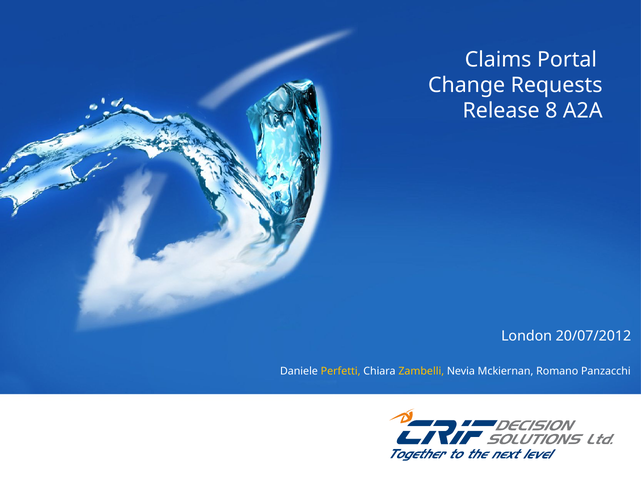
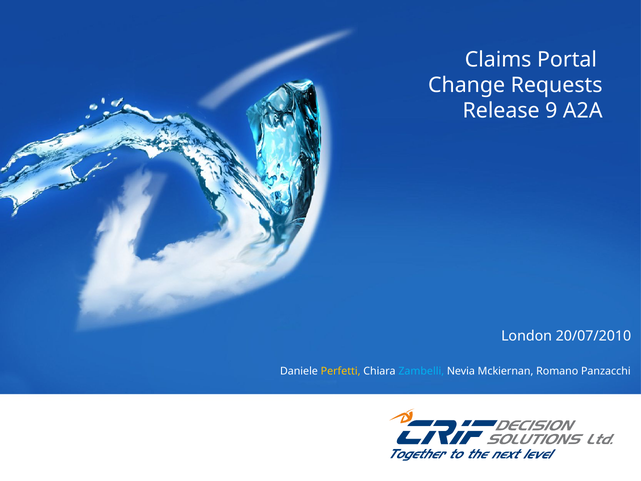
8: 8 -> 9 (551, 111)
20/07/2012: 20/07/2012 -> 20/07/2010 (593, 336)
Zambelli colour: yellow -> light blue (421, 371)
